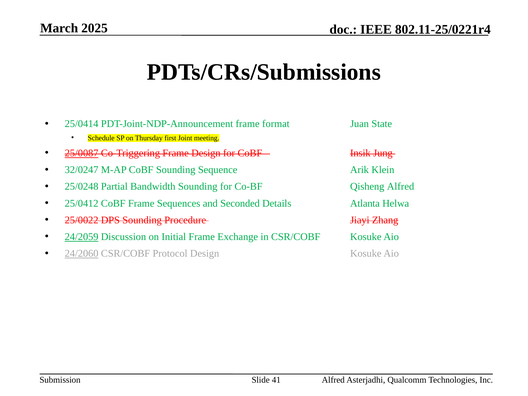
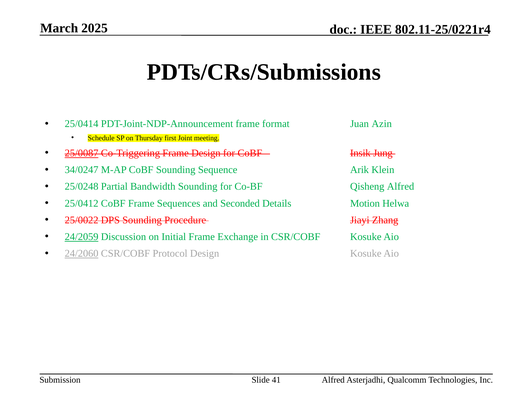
State: State -> Azin (382, 124)
32/0247: 32/0247 -> 34/0247 (82, 170)
Atlanta: Atlanta -> Motion (365, 203)
